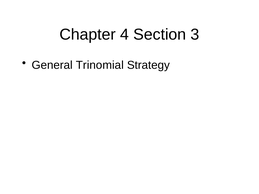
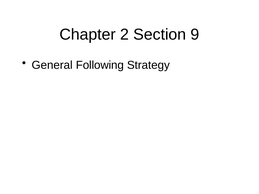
4: 4 -> 2 (125, 35)
3: 3 -> 9 (195, 35)
Trinomial: Trinomial -> Following (100, 65)
